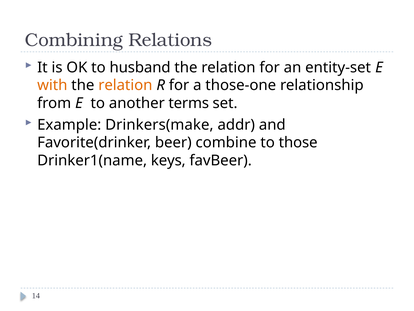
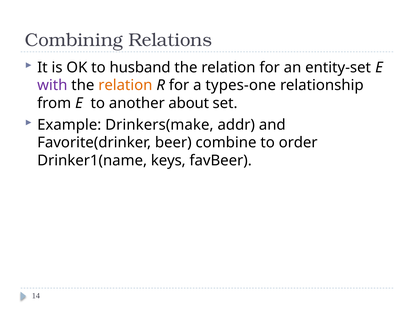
with colour: orange -> purple (52, 85)
those-one: those-one -> types-one (241, 85)
terms: terms -> about (189, 103)
those: those -> order (298, 142)
